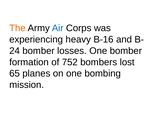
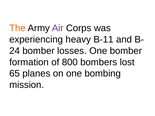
Air colour: blue -> purple (58, 28)
B-16: B-16 -> B-11 (104, 40)
752: 752 -> 800 (70, 62)
